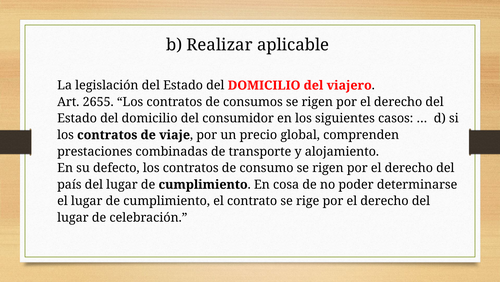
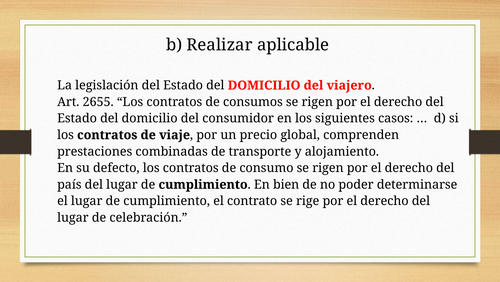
cosa: cosa -> bien (286, 184)
